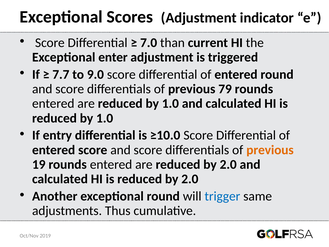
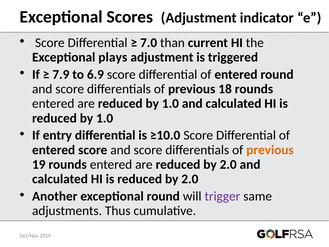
enter: enter -> plays (113, 57)
7.7: 7.7 -> 7.9 (61, 74)
9.0: 9.0 -> 6.9 (95, 74)
79: 79 -> 18 (225, 89)
trigger colour: blue -> purple (222, 196)
